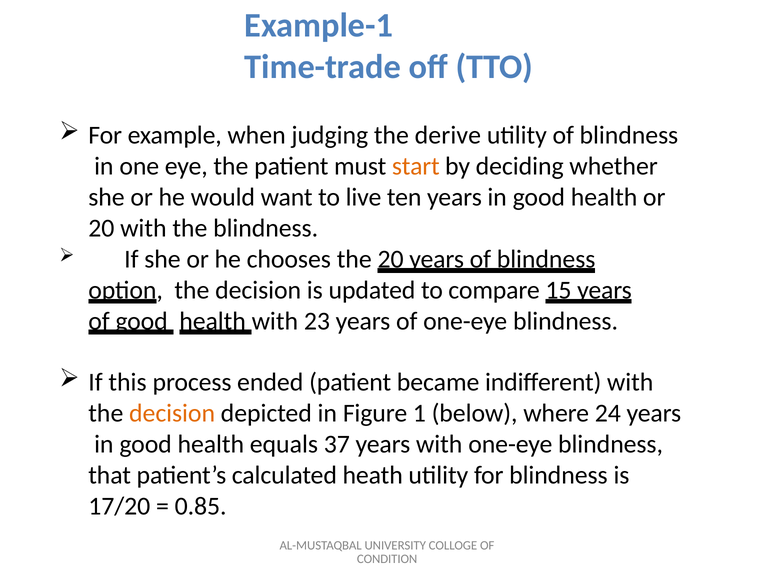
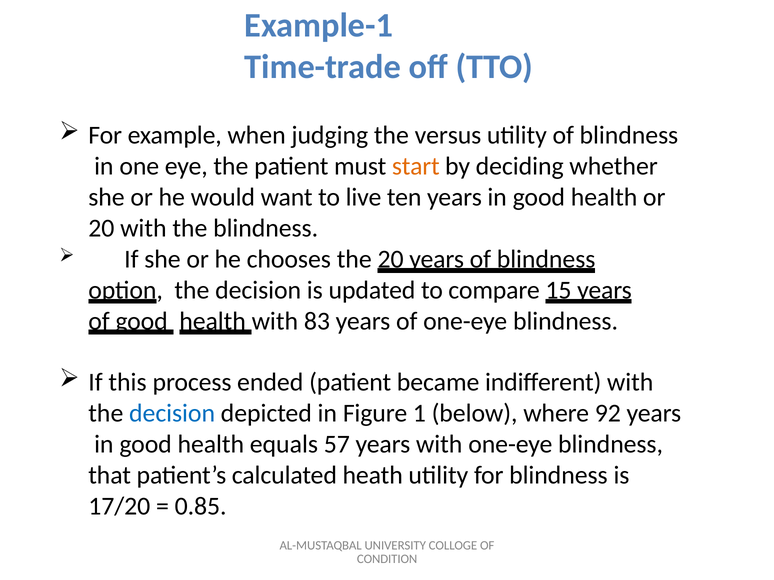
derive: derive -> versus (448, 136)
23: 23 -> 83 (317, 321)
decision colour: orange -> blue (172, 414)
24: 24 -> 92 (608, 414)
37: 37 -> 57 (337, 445)
